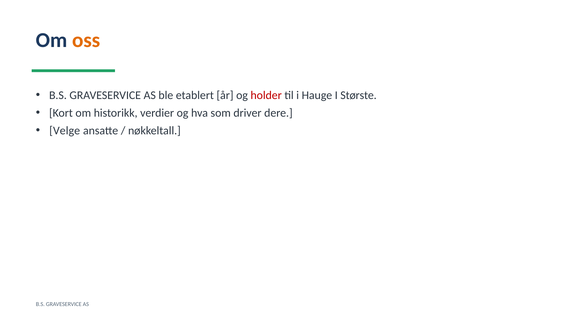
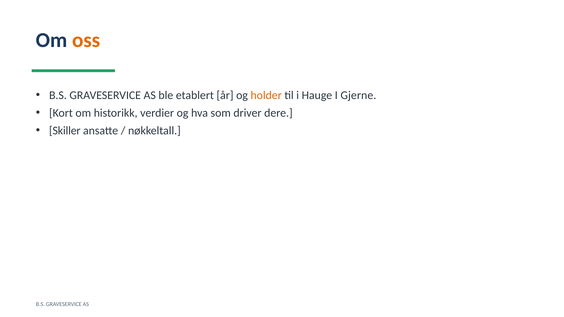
holder colour: red -> orange (266, 96)
Største: Største -> Gjerne (358, 96)
Velge: Velge -> Skiller (65, 131)
